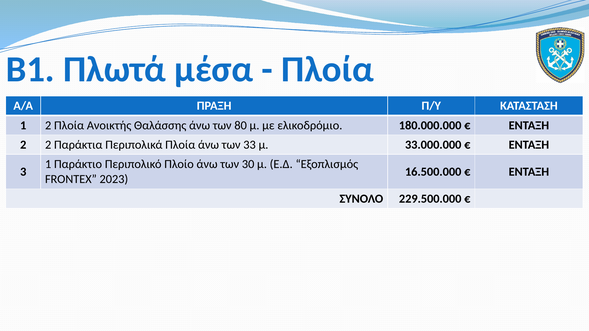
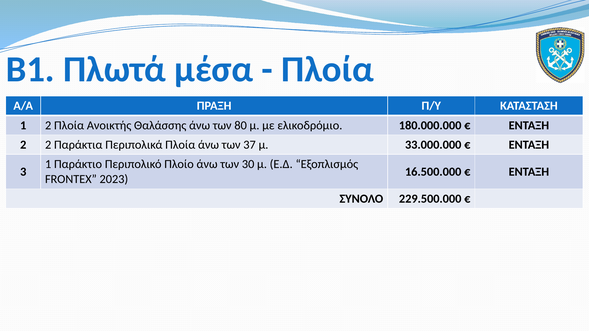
33: 33 -> 37 (250, 145)
